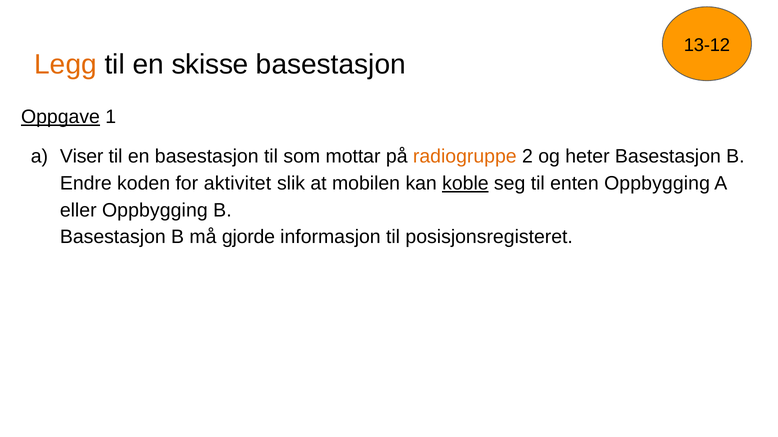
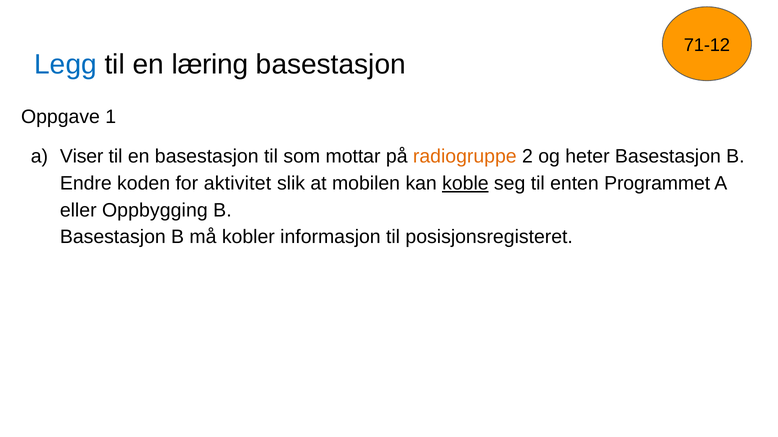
13-12: 13-12 -> 71-12 (707, 45)
Legg colour: orange -> blue (66, 64)
skisse: skisse -> læring (210, 64)
Oppgave underline: present -> none (60, 117)
enten Oppbygging: Oppbygging -> Programmet (657, 184)
gjorde: gjorde -> kobler (248, 237)
